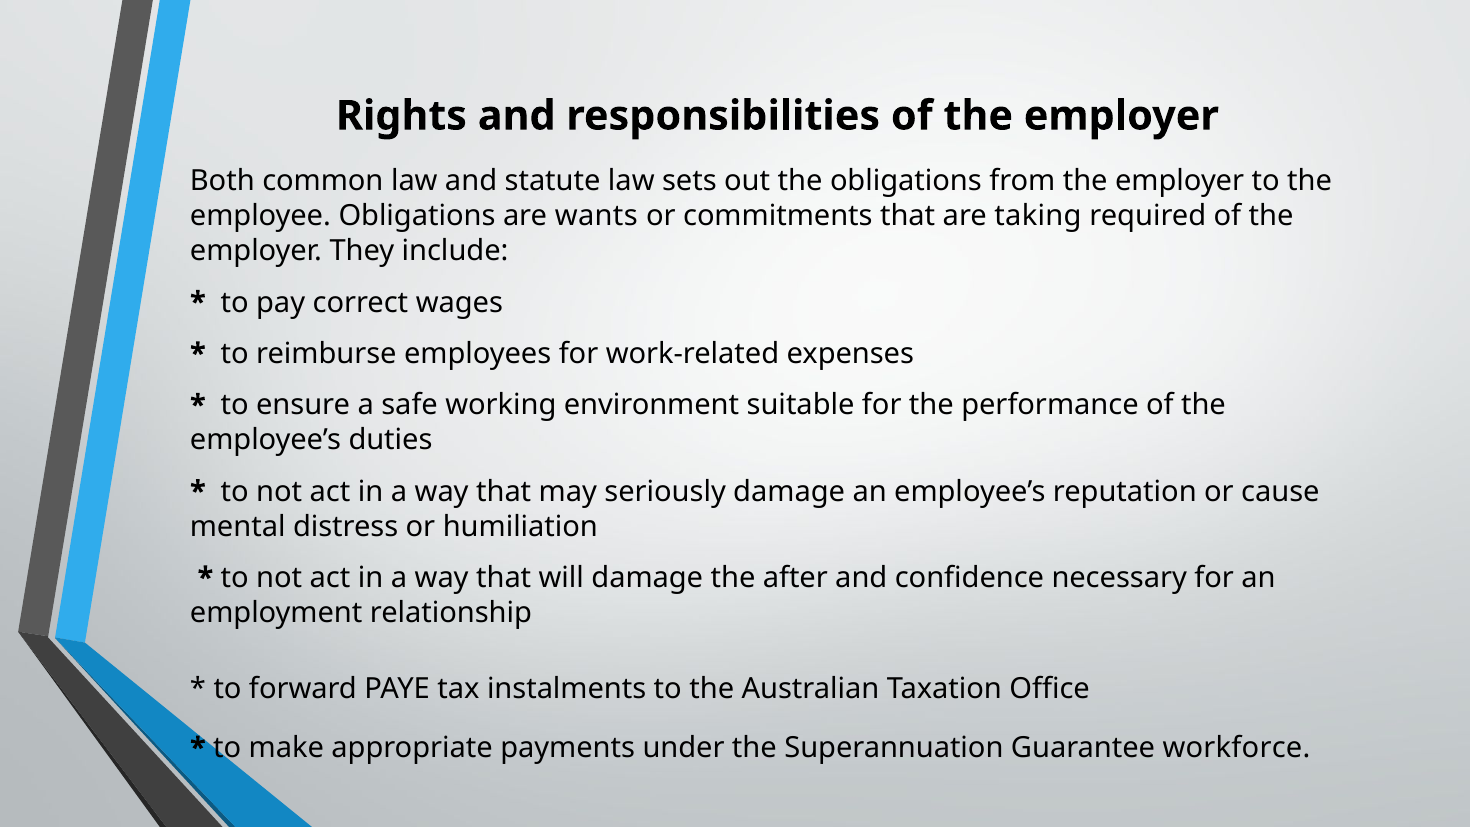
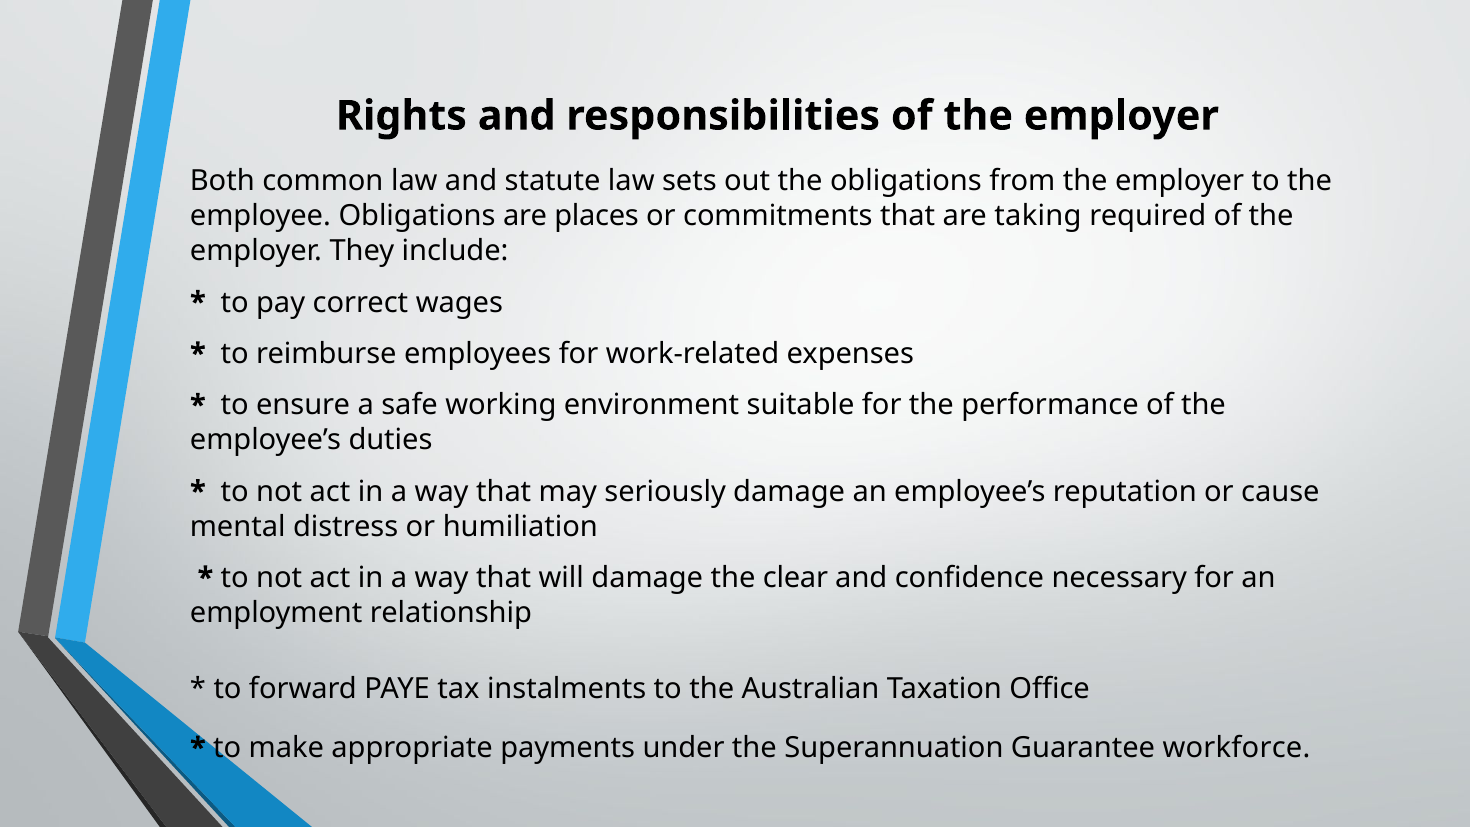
wants: wants -> places (597, 216)
after: after -> clear (795, 578)
